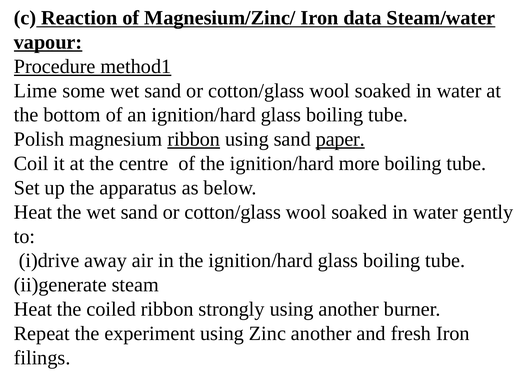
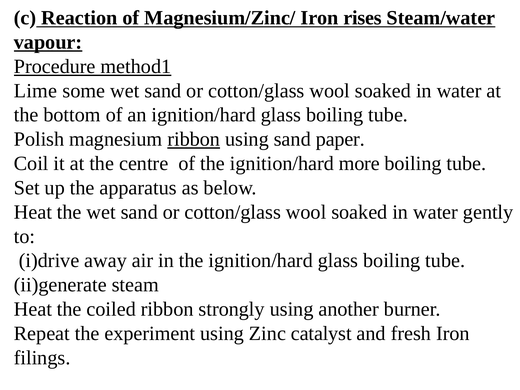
data: data -> rises (363, 18)
paper underline: present -> none (340, 139)
Zinc another: another -> catalyst (321, 333)
